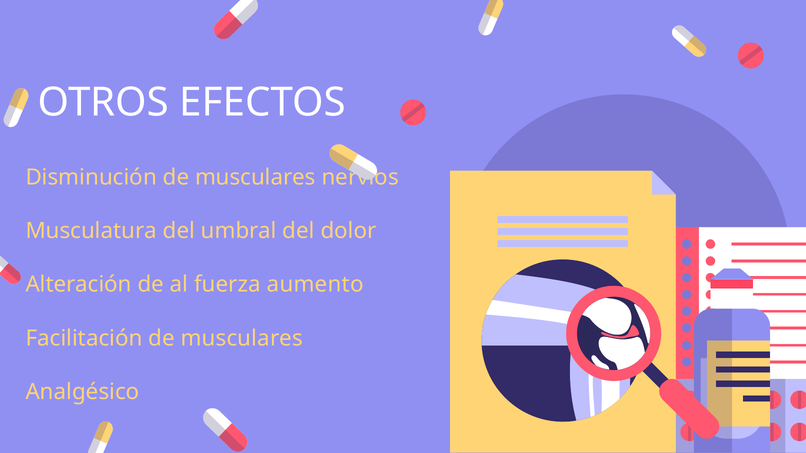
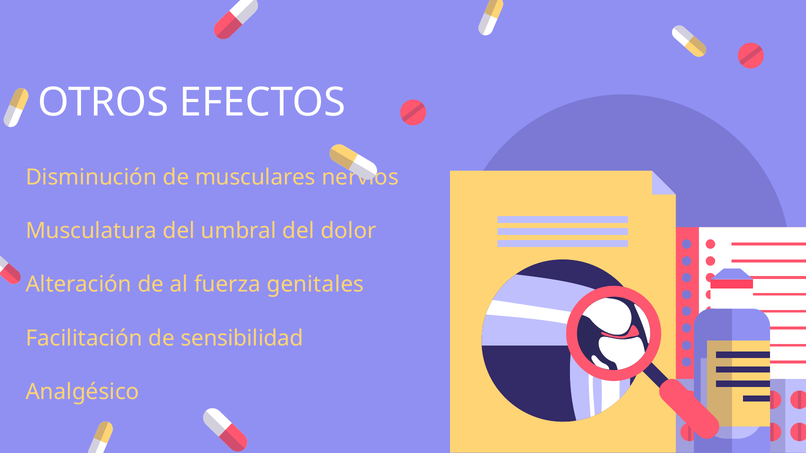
aumento: aumento -> genitales (315, 285)
Facilitación de musculares: musculares -> sensibilidad (242, 339)
